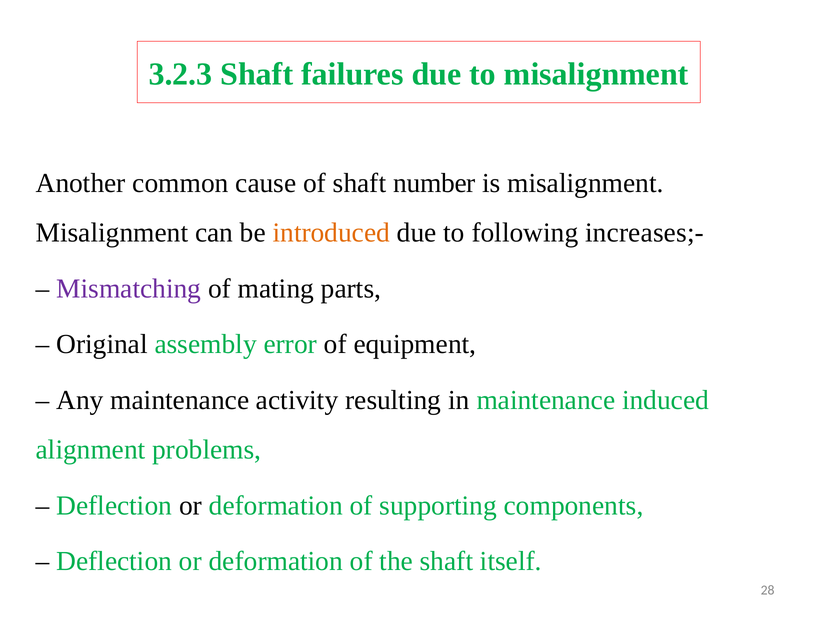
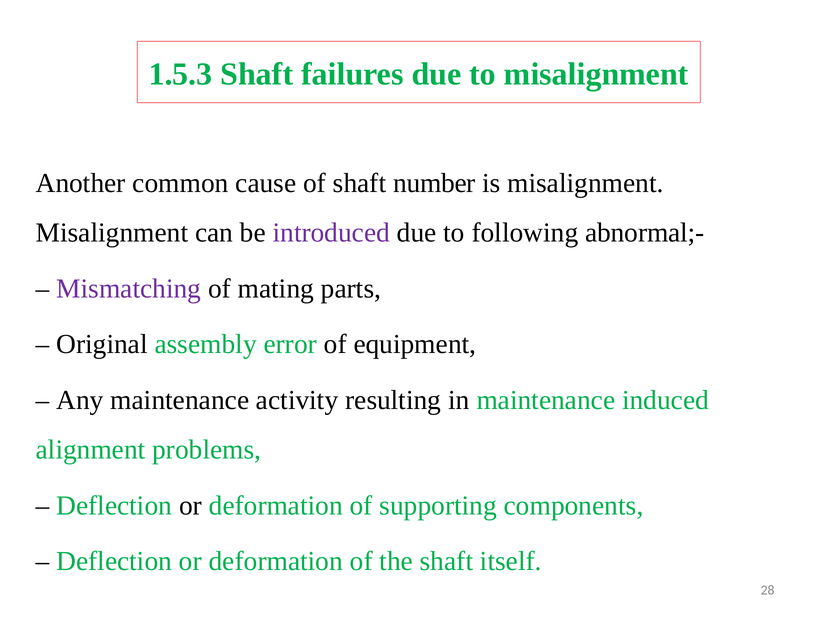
3.2.3: 3.2.3 -> 1.5.3 (180, 74)
introduced colour: orange -> purple (331, 233)
increases;-: increases;- -> abnormal;- (645, 233)
